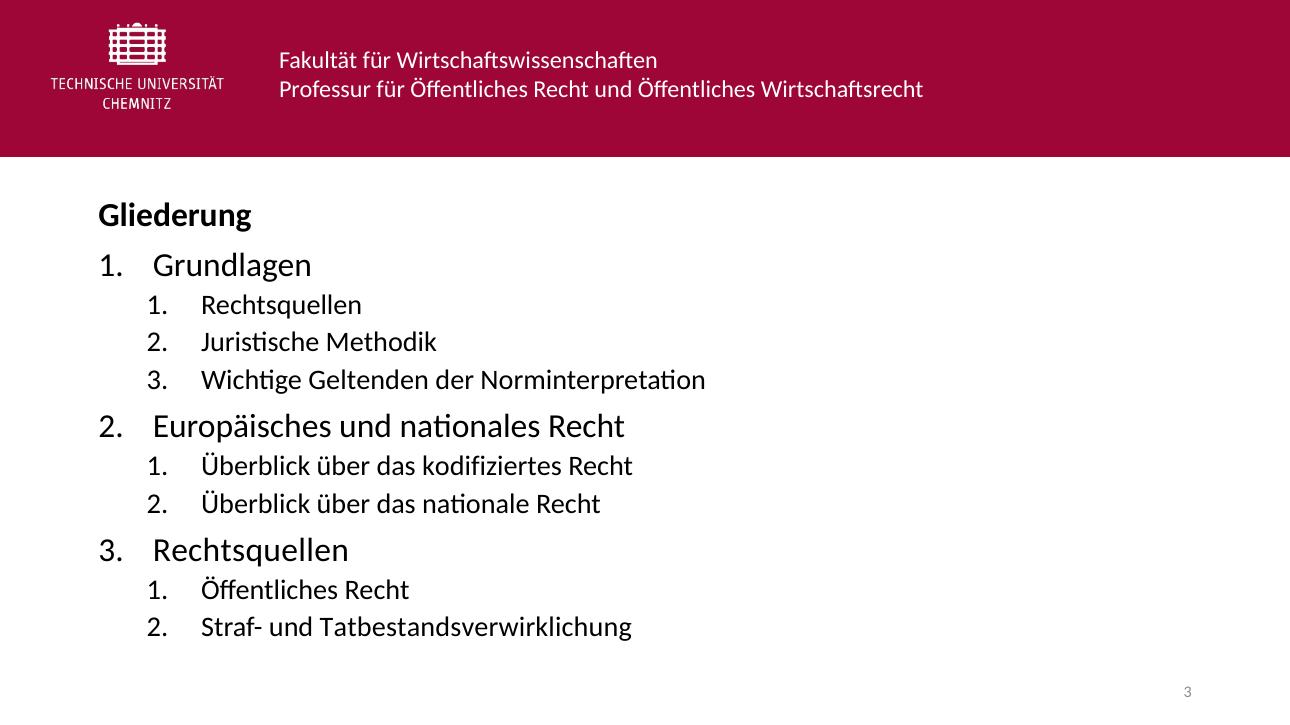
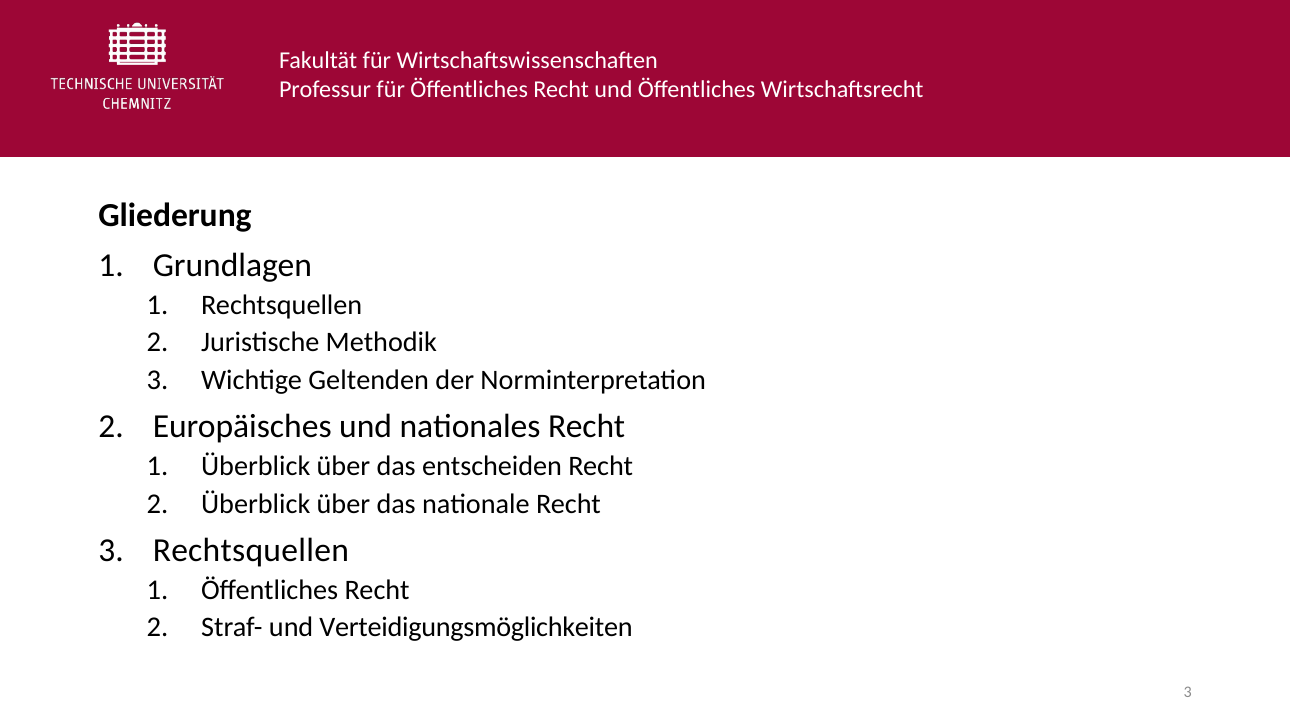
kodifiziertes: kodifiziertes -> entscheiden (492, 467)
Tatbestandsverwirklichung: Tatbestandsverwirklichung -> Verteidigungsmöglichkeiten (476, 628)
